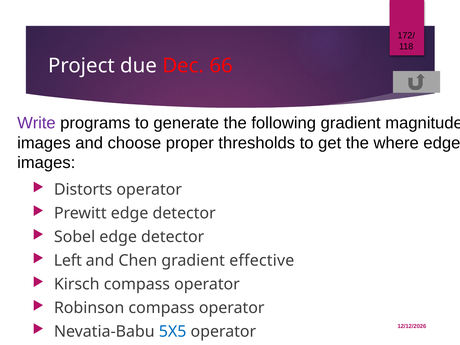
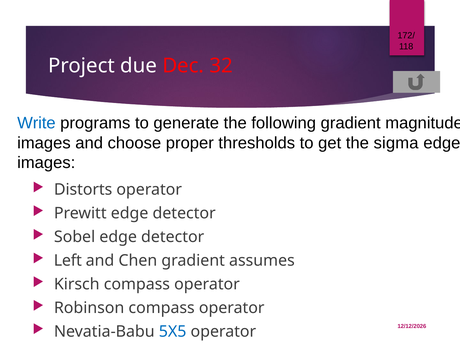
66: 66 -> 32 (221, 66)
Write colour: purple -> blue (36, 123)
where: where -> sigma (396, 143)
effective: effective -> assumes (262, 261)
